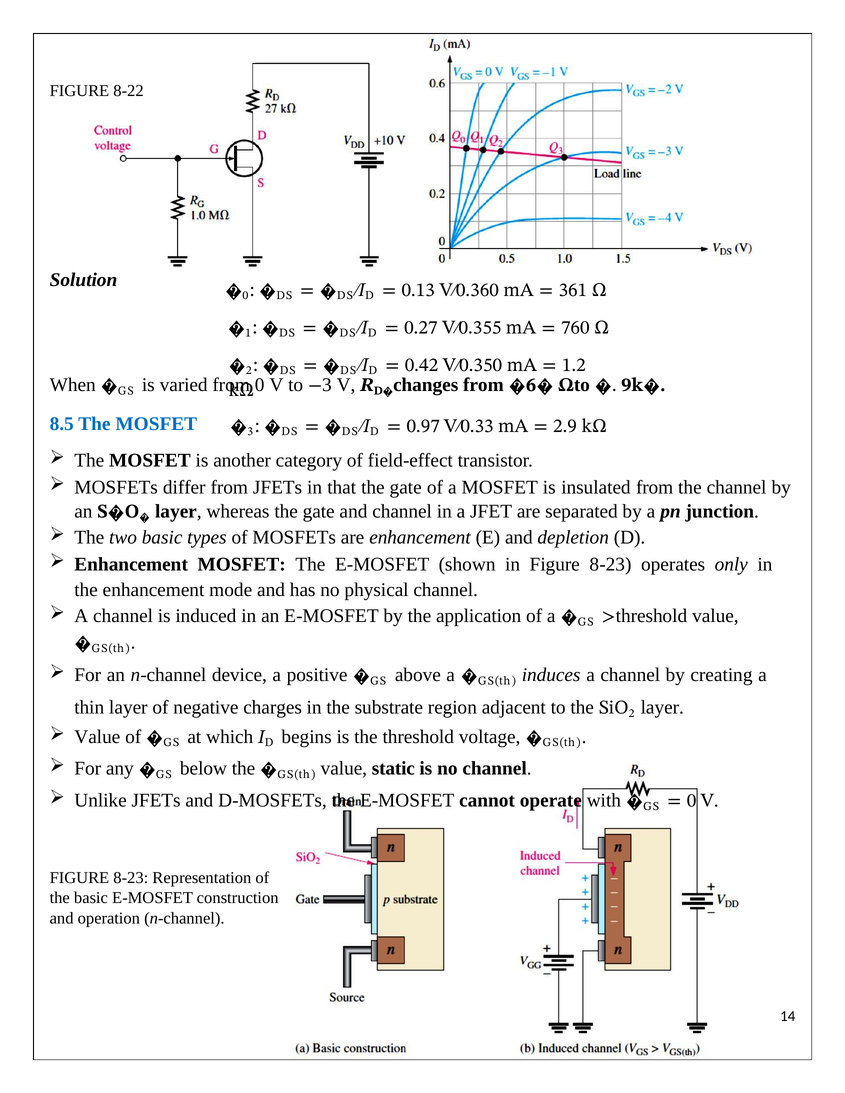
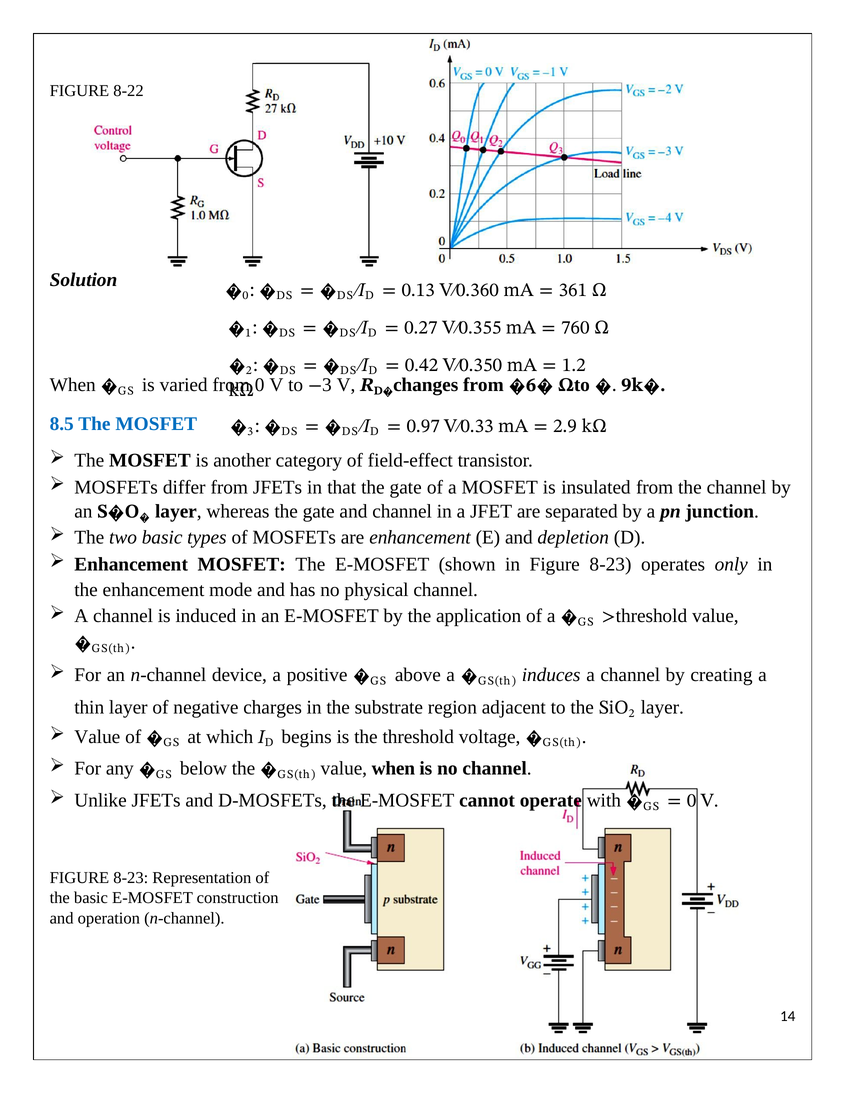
value static: static -> when (393, 769)
